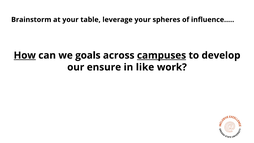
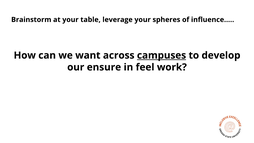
How underline: present -> none (25, 55)
goals: goals -> want (88, 55)
like: like -> feel (145, 67)
